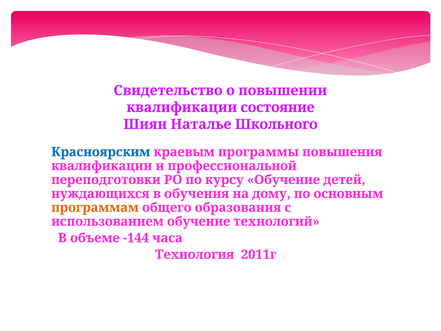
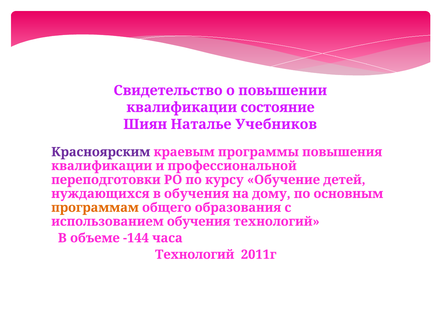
Школьного: Школьного -> Учебников (276, 124)
Красноярским colour: blue -> purple (101, 152)
использованием обучение: обучение -> обучения (199, 221)
Технология: Технология -> Технологий (195, 254)
